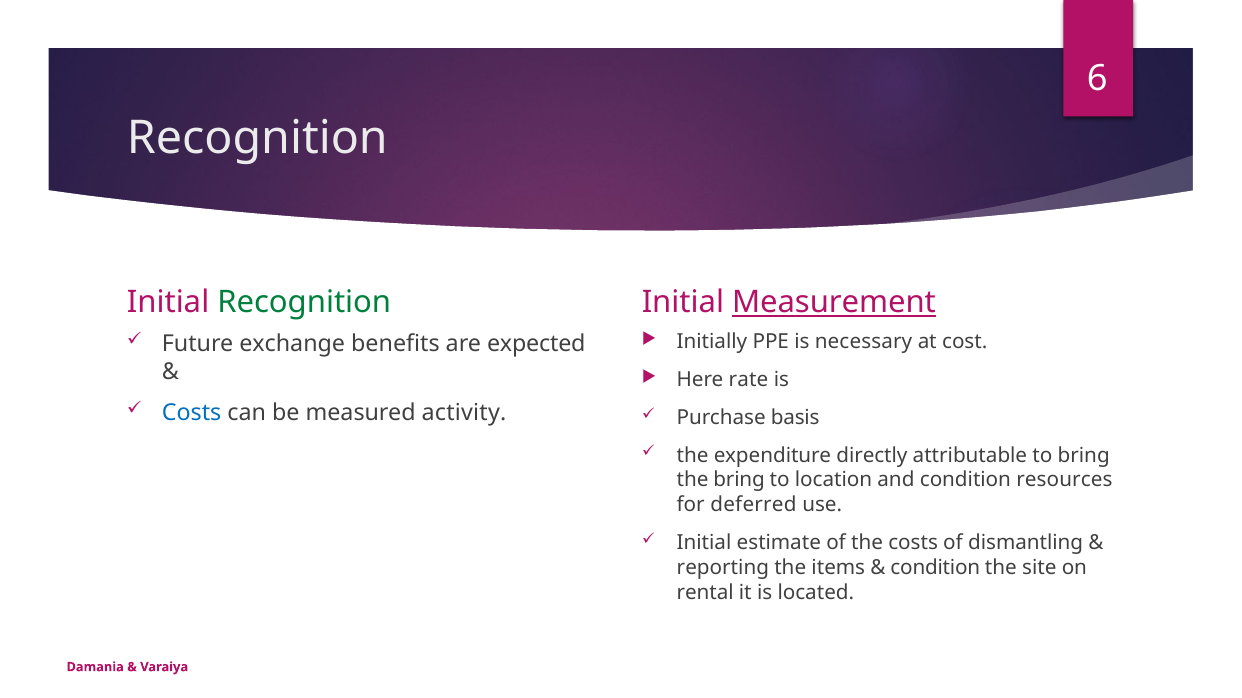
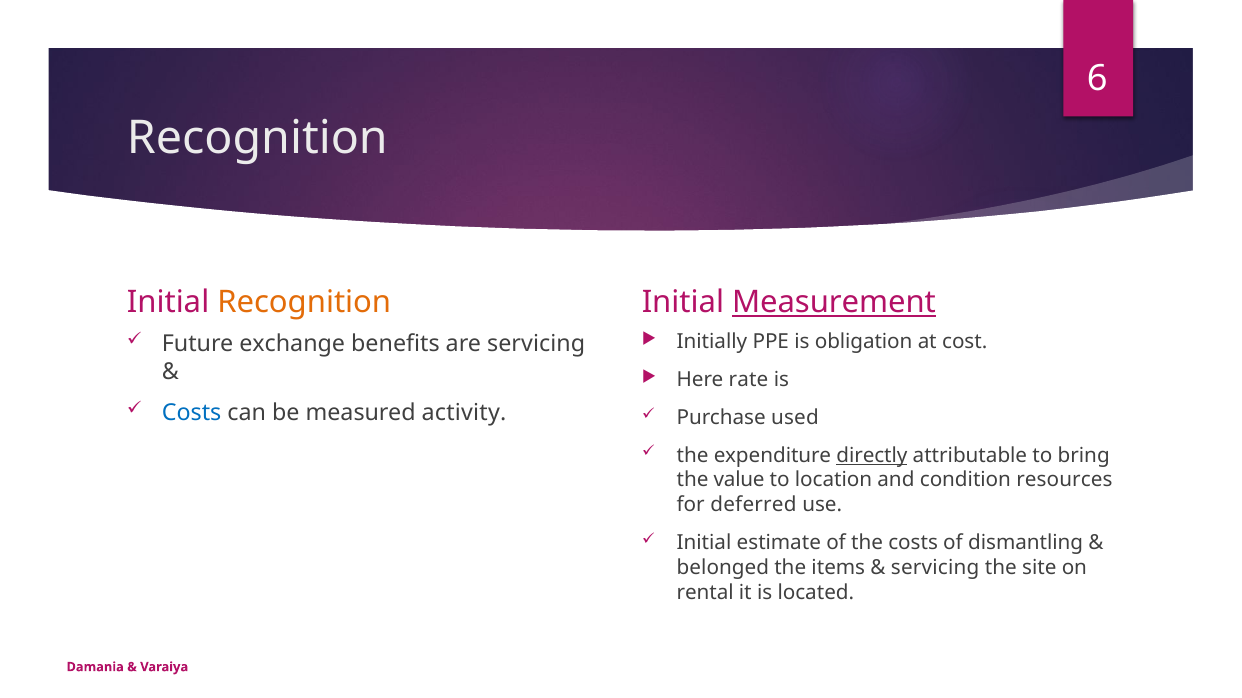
Recognition colour: green -> orange (304, 303)
necessary: necessary -> obligation (864, 342)
are expected: expected -> servicing (536, 344)
basis: basis -> used (795, 418)
directly underline: none -> present (872, 456)
the bring: bring -> value (739, 481)
reporting: reporting -> belonged (723, 568)
condition: condition -> servicing (935, 568)
